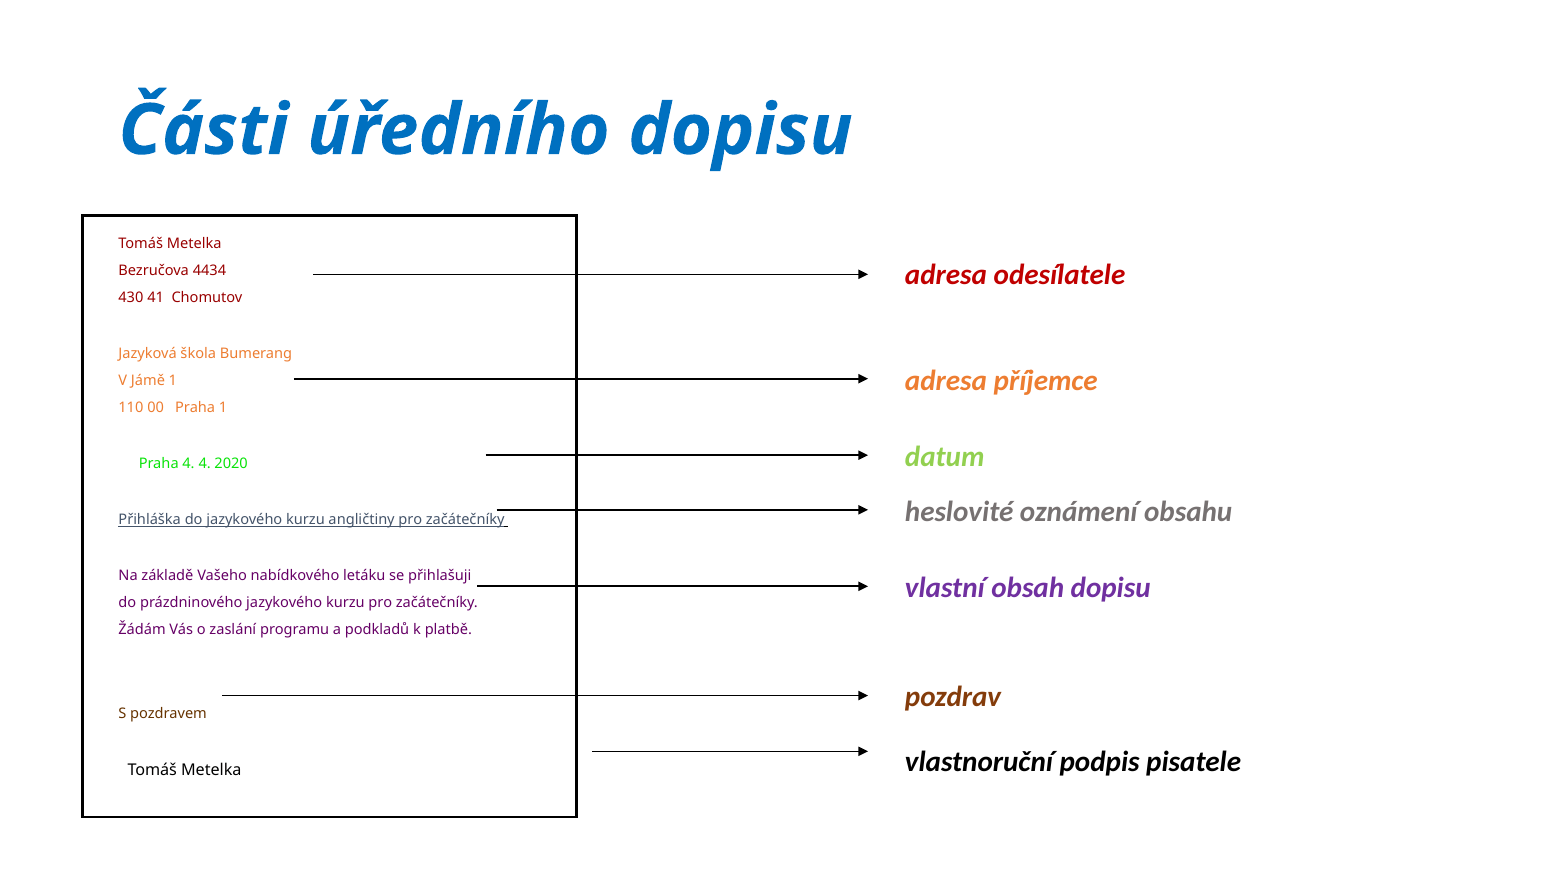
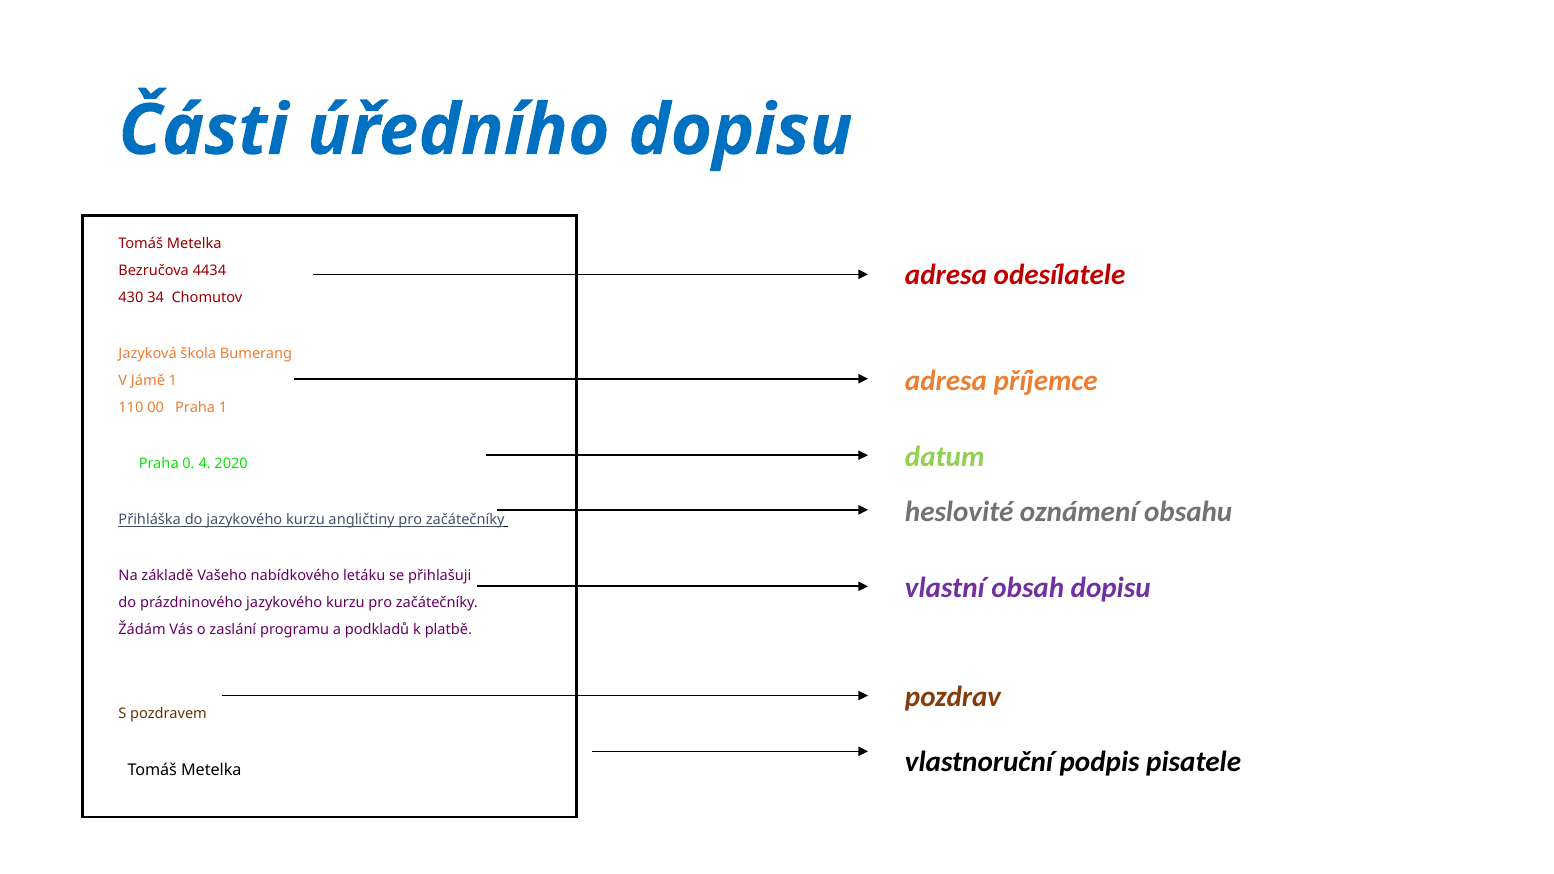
41: 41 -> 34 (156, 298)
Praha 4: 4 -> 0 (189, 464)
